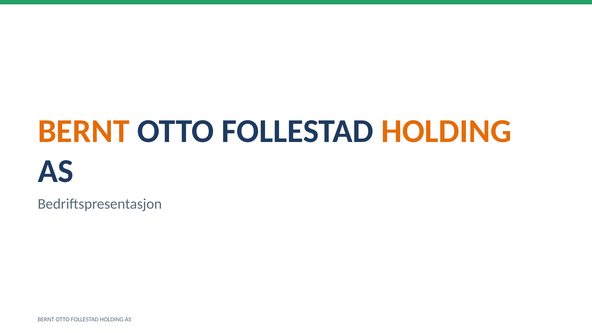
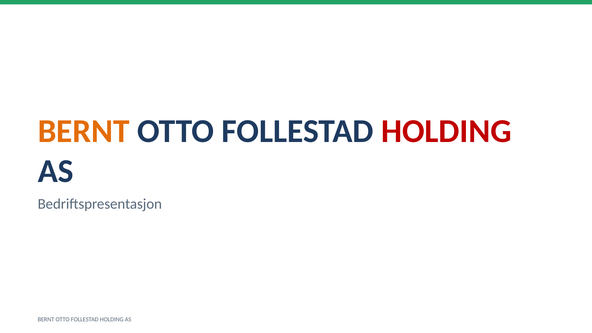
HOLDING colour: orange -> red (446, 131)
